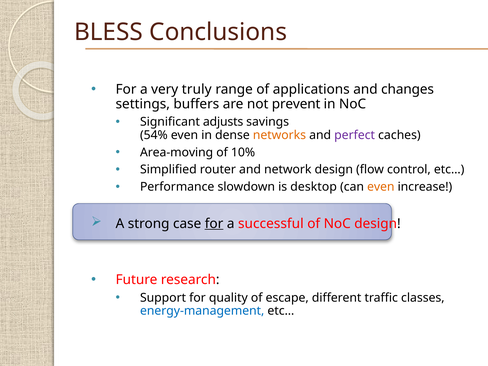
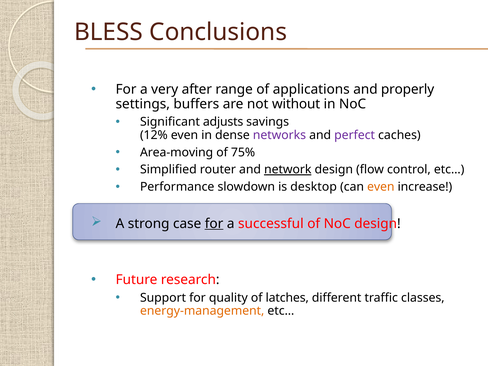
truly: truly -> after (197, 89)
changes: changes -> properly (408, 89)
prevent: prevent -> without (296, 104)
54%: 54% -> 12% (154, 135)
networks colour: orange -> purple (279, 135)
10%: 10% -> 75% (243, 152)
network underline: none -> present (288, 170)
escape: escape -> latches (287, 298)
energy-management colour: blue -> orange (202, 311)
